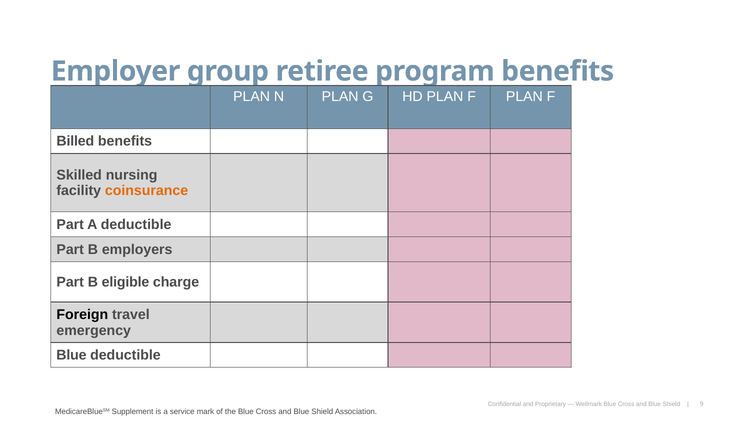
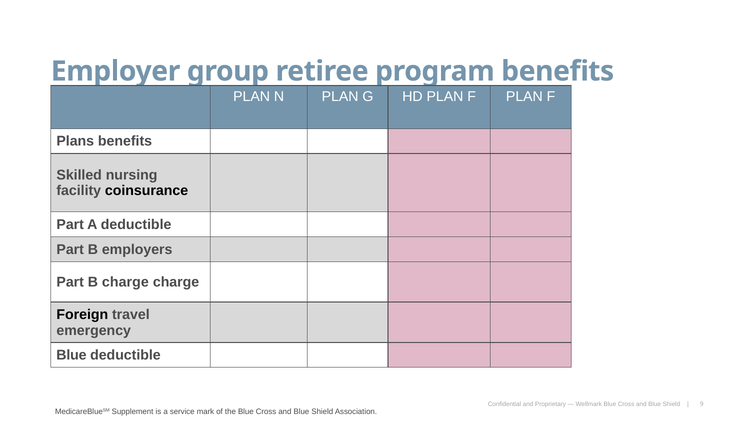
Billed: Billed -> Plans (75, 141)
coinsurance colour: orange -> black (147, 191)
B eligible: eligible -> charge (125, 282)
